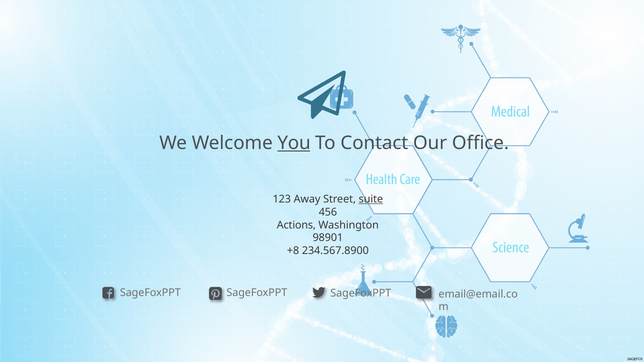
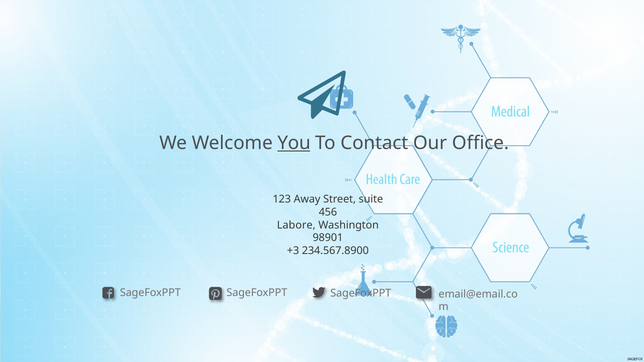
suite underline: present -> none (371, 199)
Actions: Actions -> Labore (296, 225)
+8: +8 -> +3 (293, 251)
